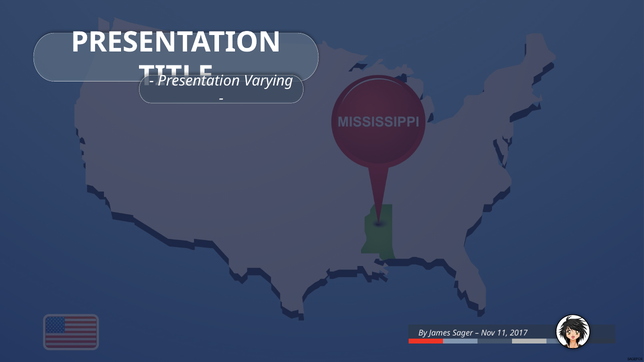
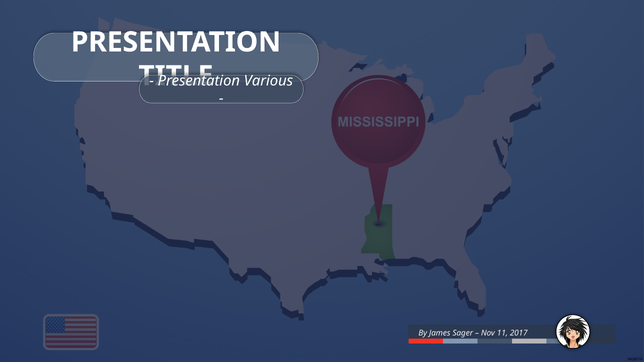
Varying: Varying -> Various (268, 81)
